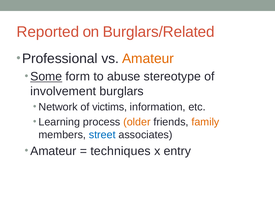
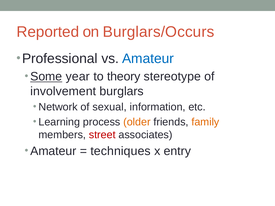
Burglars/Related: Burglars/Related -> Burglars/Occurs (159, 32)
Amateur colour: orange -> blue (148, 59)
form: form -> year (78, 77)
abuse: abuse -> theory (124, 77)
victims: victims -> sexual (110, 107)
street colour: blue -> red (102, 135)
